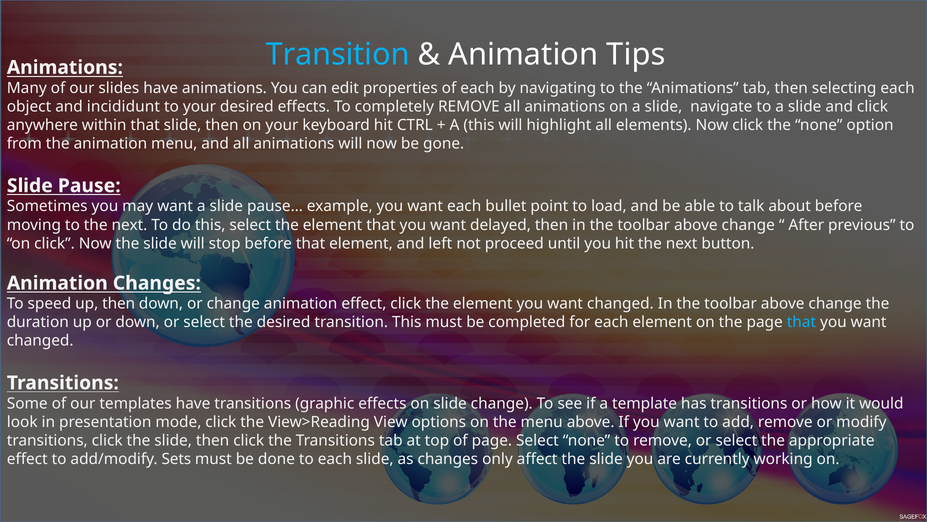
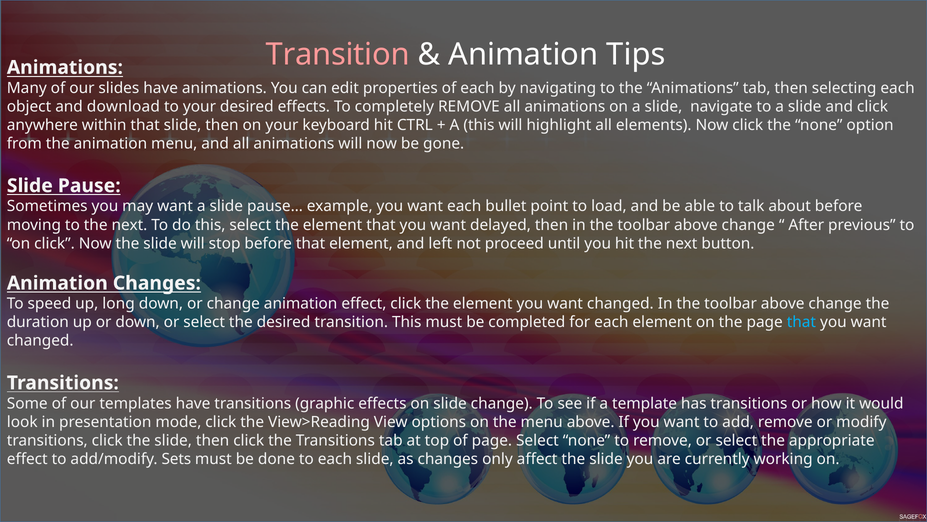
Transition colour: light blue -> pink (338, 55)
incididunt: incididunt -> download (123, 107)
up then: then -> long (119, 303)
